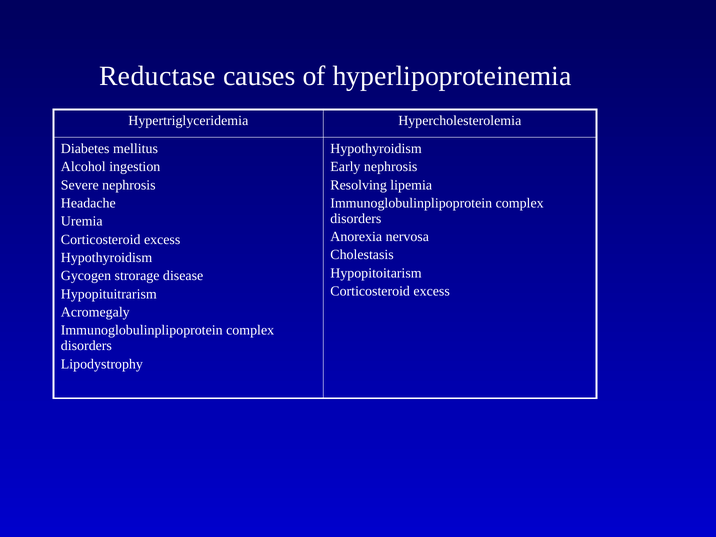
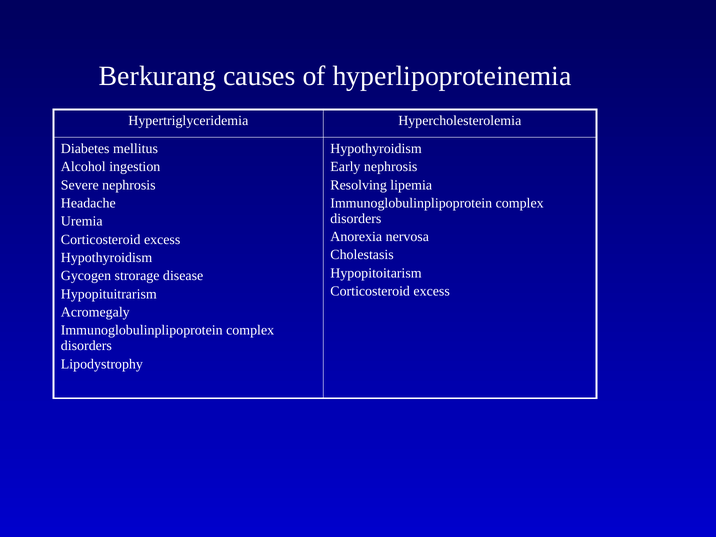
Reductase: Reductase -> Berkurang (158, 76)
